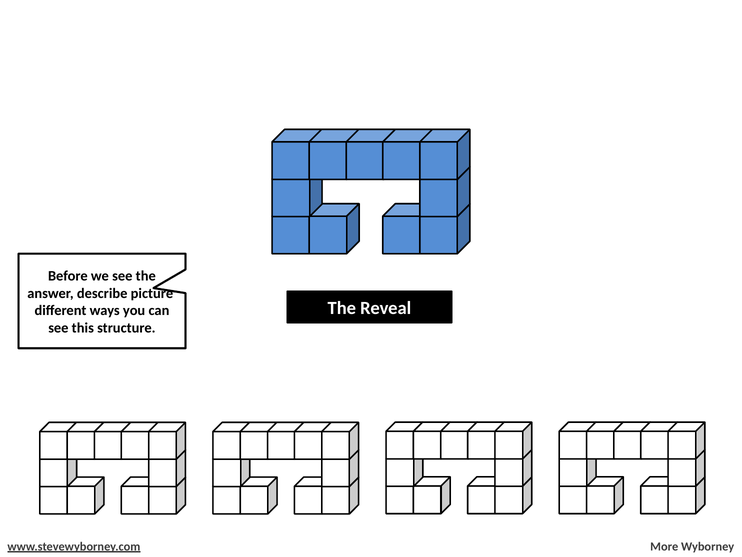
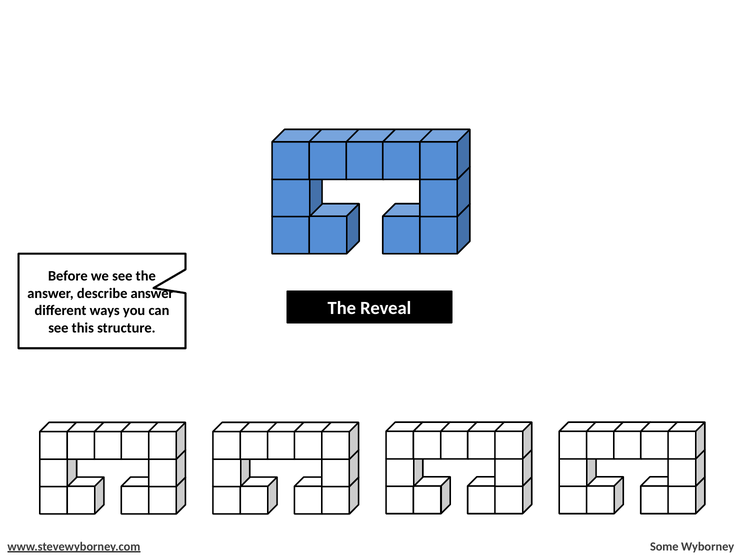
describe picture: picture -> answer (152, 293)
More: More -> Some (664, 546)
